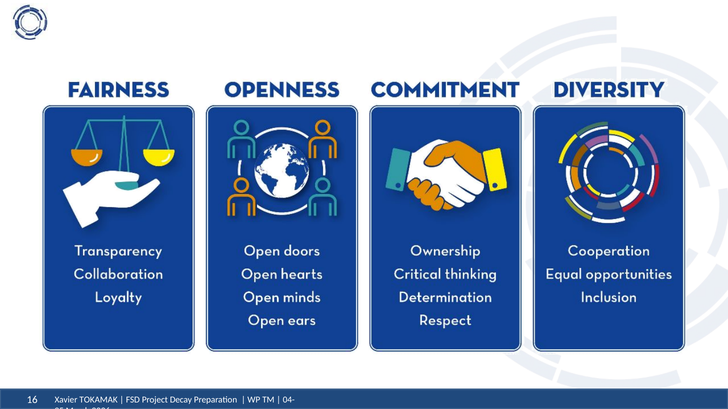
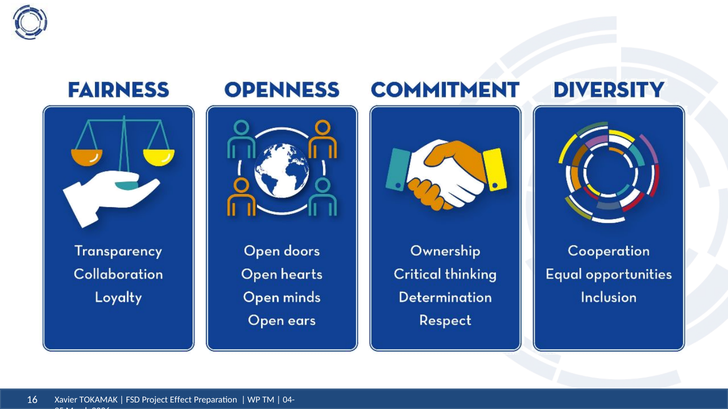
Decay: Decay -> Effect (181, 400)
